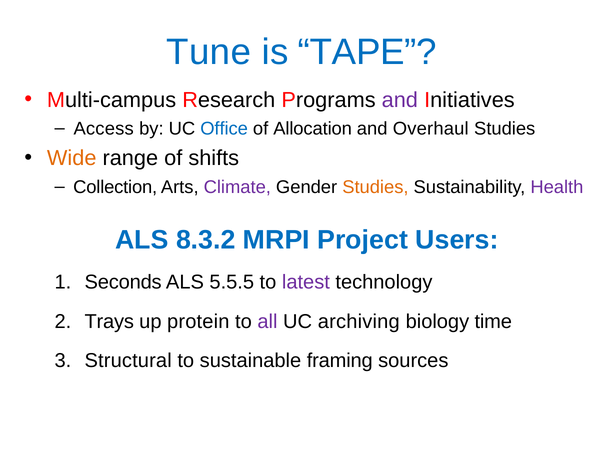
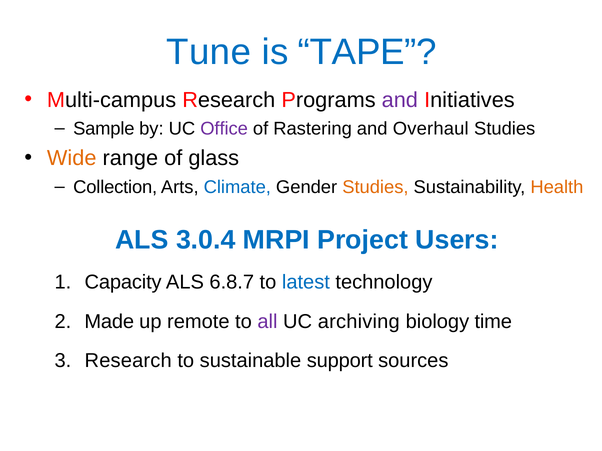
Access: Access -> Sample (104, 129)
Office colour: blue -> purple (224, 129)
Allocation: Allocation -> Rastering (313, 129)
shifts: shifts -> glass (214, 158)
Climate colour: purple -> blue (237, 187)
Health colour: purple -> orange (557, 187)
8.3.2: 8.3.2 -> 3.0.4 (206, 240)
Seconds: Seconds -> Capacity (123, 283)
5.5.5: 5.5.5 -> 6.8.7 (232, 283)
latest colour: purple -> blue (306, 283)
Trays: Trays -> Made (109, 322)
protein: protein -> remote (198, 322)
Structural: Structural -> Research (128, 361)
framing: framing -> support (340, 361)
